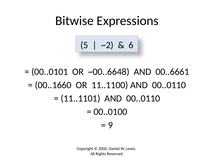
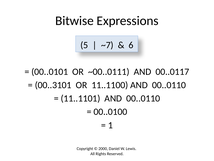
~2: ~2 -> ~7 (107, 45)
~00..6648: ~00..6648 -> ~00..0111 (109, 72)
00..6661: 00..6661 -> 00..0117 (172, 72)
00..1660: 00..1660 -> 00..3101 (53, 85)
9: 9 -> 1 (110, 125)
